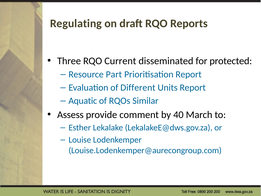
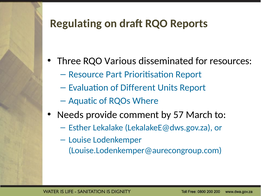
Current: Current -> Various (120, 61)
protected: protected -> resources (231, 61)
Similar: Similar -> Where (145, 101)
Assess: Assess -> Needs (70, 115)
40: 40 -> 57 (178, 115)
